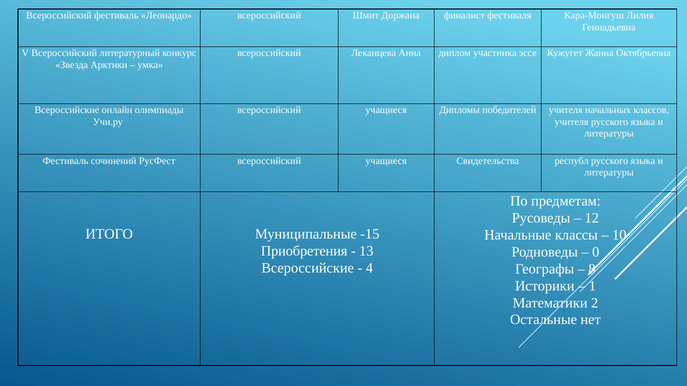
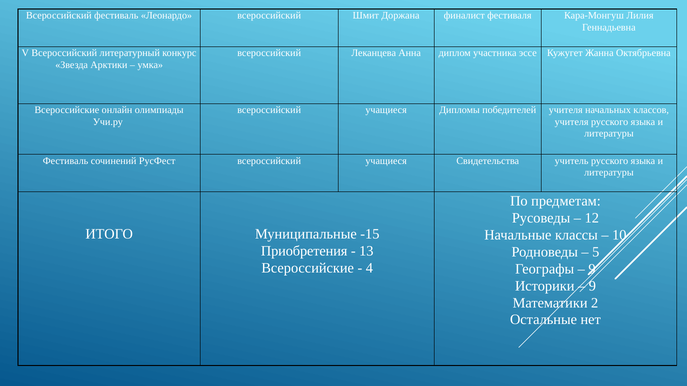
республ: республ -> учитель (572, 161)
0: 0 -> 5 (596, 252)
8: 8 -> 9 (592, 269)
1: 1 -> 9 (592, 286)
